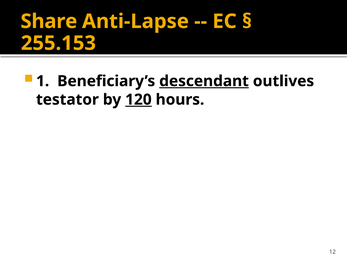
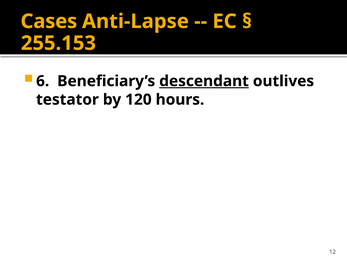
Share: Share -> Cases (49, 21)
1: 1 -> 6 (43, 81)
120 underline: present -> none (138, 100)
